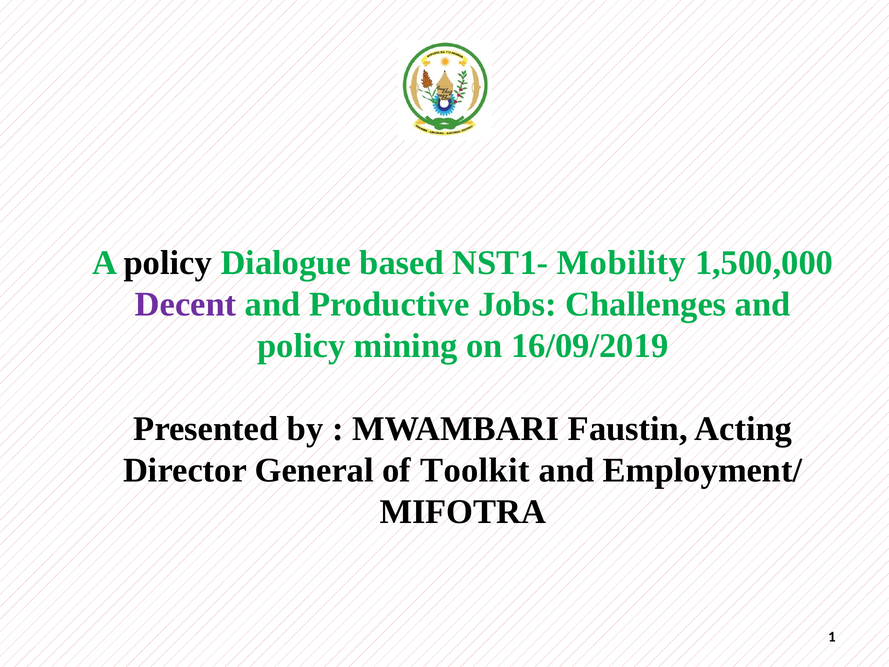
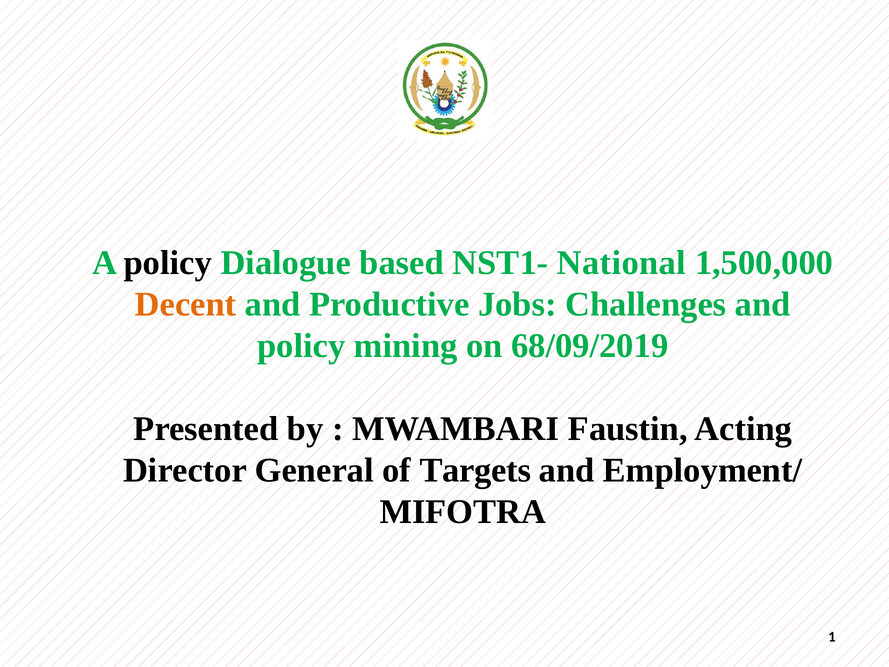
Mobility: Mobility -> National (622, 263)
Decent colour: purple -> orange (186, 304)
16/09/2019: 16/09/2019 -> 68/09/2019 (590, 346)
Toolkit: Toolkit -> Targets (475, 470)
